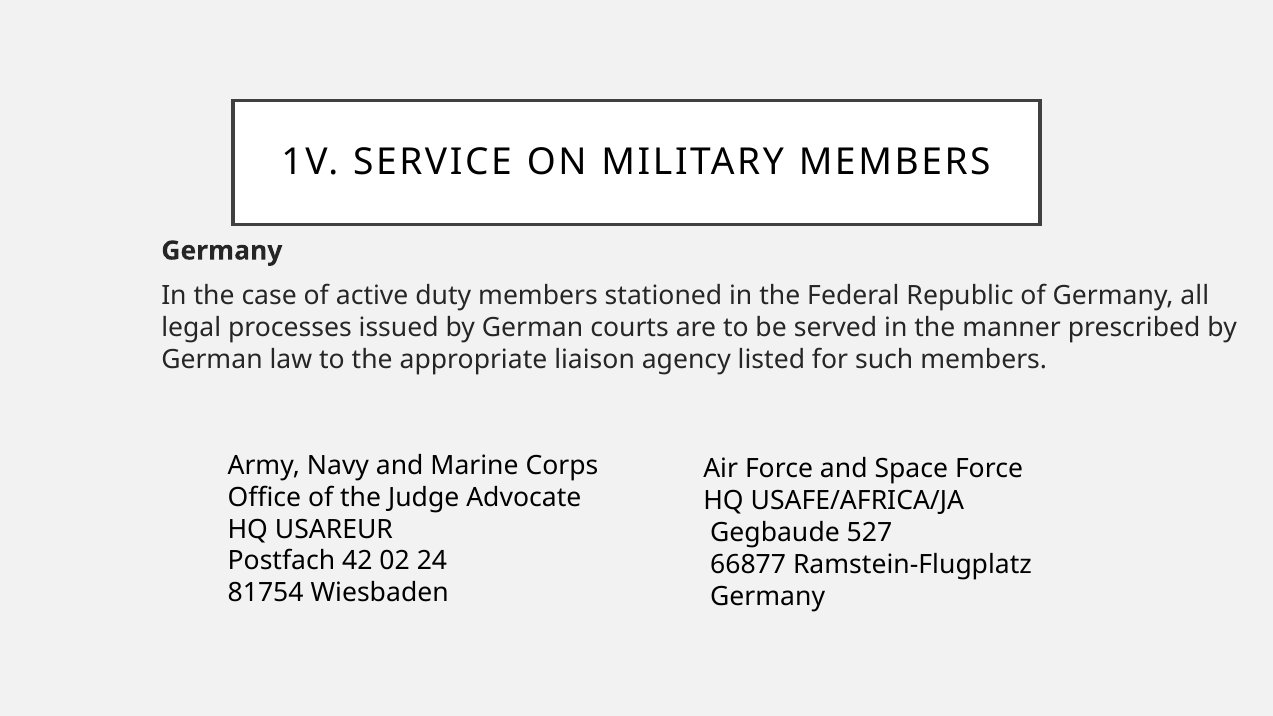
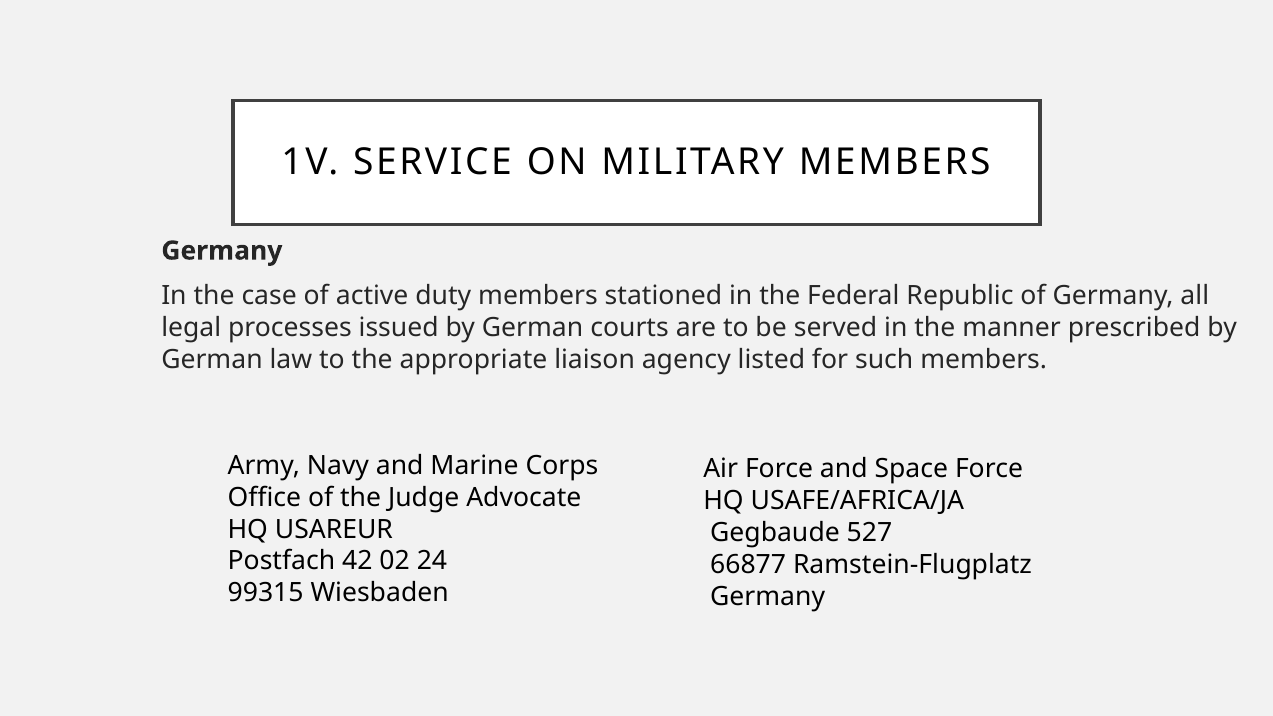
81754: 81754 -> 99315 (266, 593)
